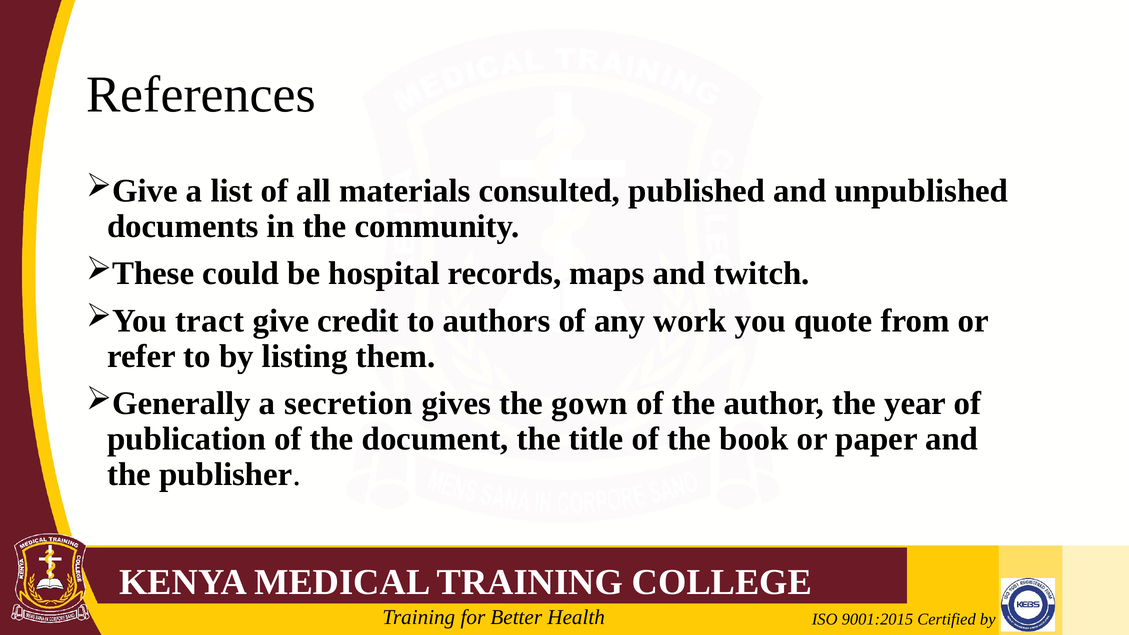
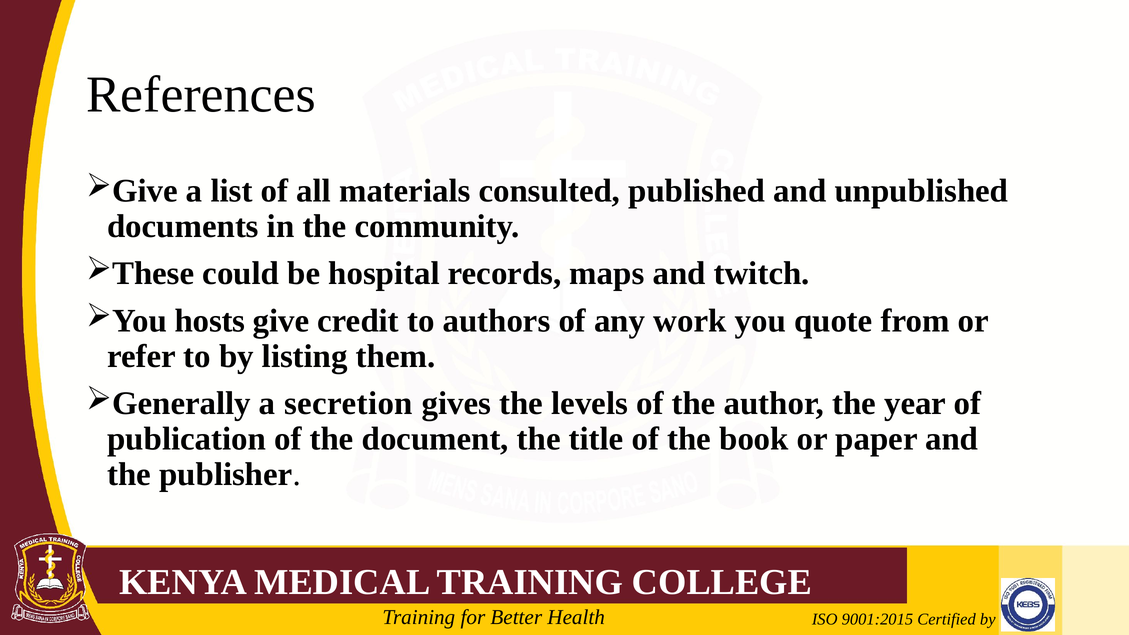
tract: tract -> hosts (210, 321)
gown: gown -> levels (590, 404)
